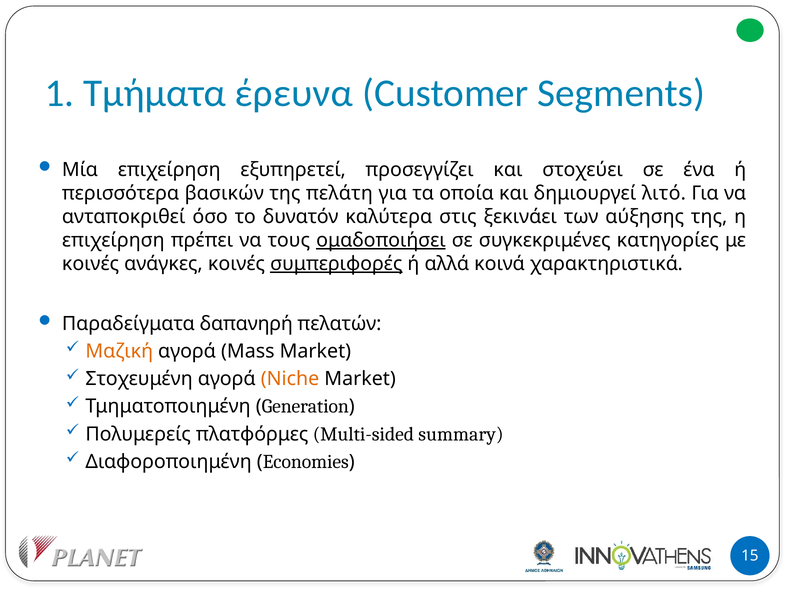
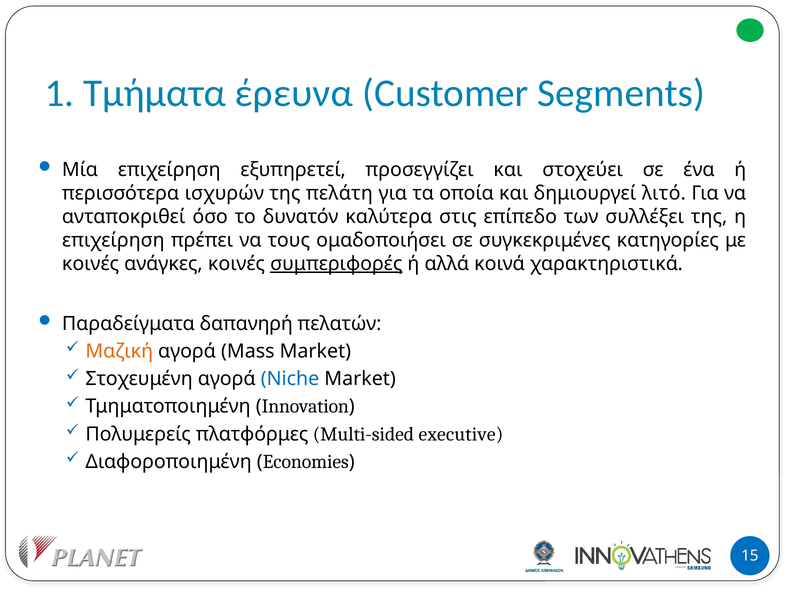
βασικών: βασικών -> ισχυρών (224, 193)
ξεκινάει: ξεκινάει -> επίπεδο (520, 217)
αύξησης: αύξησης -> συλλέξει (645, 217)
ομαδοποιήσει underline: present -> none (381, 240)
Niche colour: orange -> blue (290, 379)
Generation: Generation -> Innovation (305, 406)
summary: summary -> executive (461, 434)
